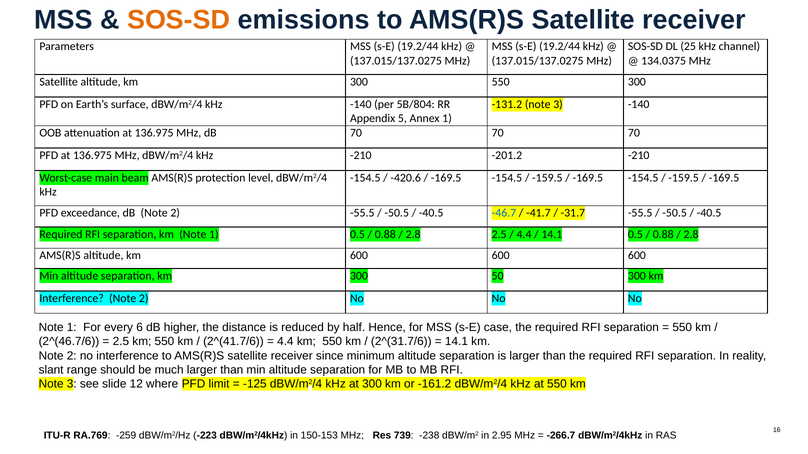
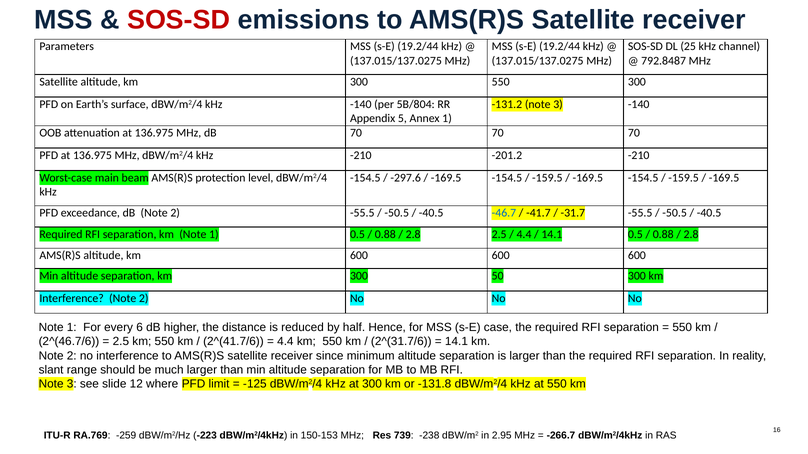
SOS-SD colour: orange -> red (179, 20)
134.0375: 134.0375 -> 792.8487 (664, 61)
-420.6: -420.6 -> -297.6 (406, 178)
-161.2: -161.2 -> -131.8 (435, 384)
